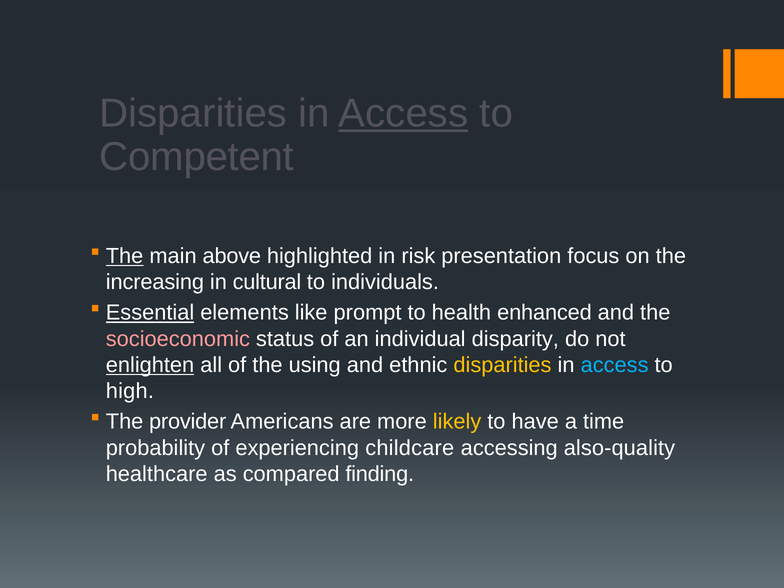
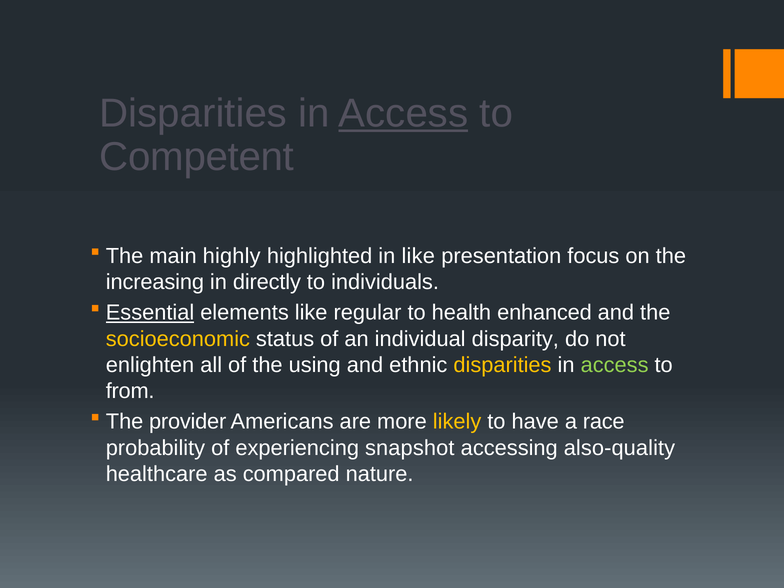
The underline: present -> none (125, 256)
above: above -> highly (232, 256)
in risk: risk -> like (418, 256)
cultural: cultural -> directly (267, 282)
prompt: prompt -> regular (368, 313)
socioeconomic colour: pink -> yellow (178, 339)
enlighten underline: present -> none (150, 365)
access colour: light blue -> light green (615, 365)
high: high -> from (130, 391)
time: time -> race (604, 422)
childcare: childcare -> snapshot (410, 448)
finding: finding -> nature (380, 474)
